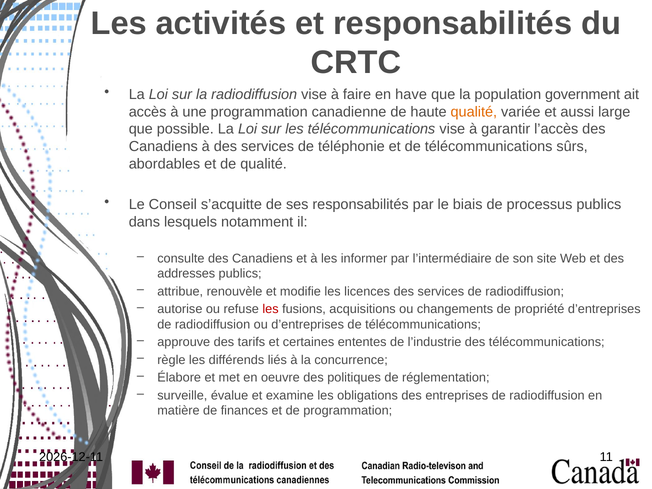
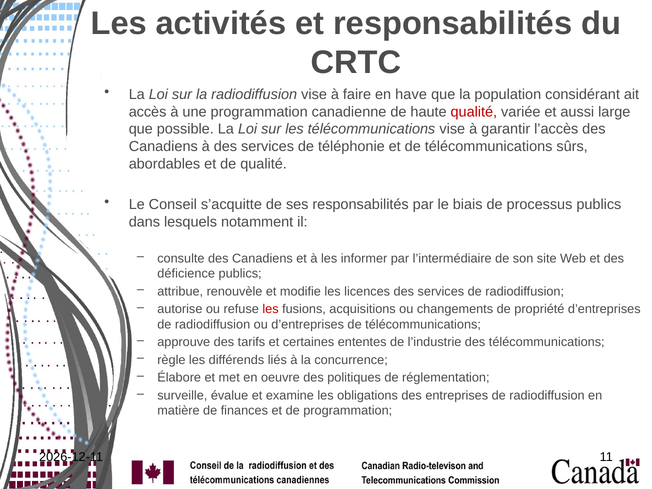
government: government -> considérant (583, 94)
qualité colour: orange -> red (474, 112)
addresses: addresses -> déficience (186, 274)
